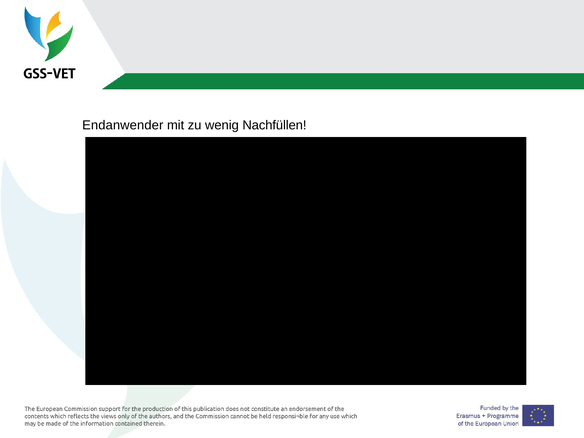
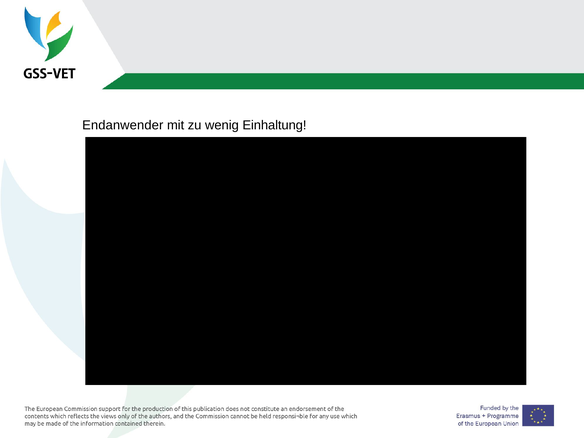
Nachfüllen: Nachfüllen -> Einhaltung (274, 125)
